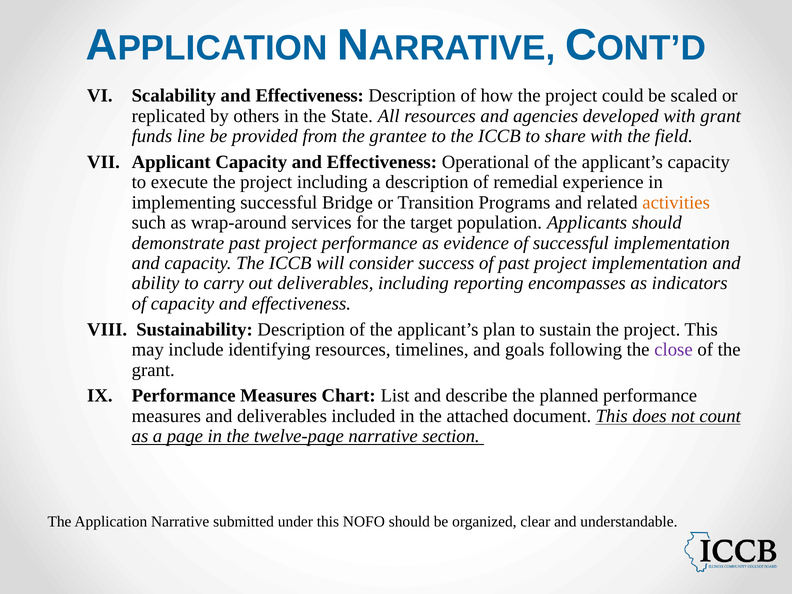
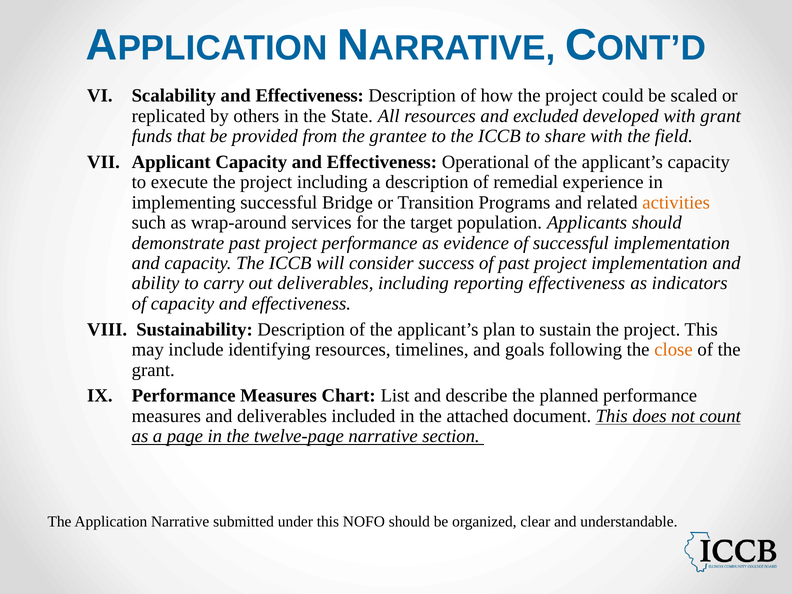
agencies: agencies -> excluded (546, 116)
line: line -> that (191, 136)
reporting encompasses: encompasses -> effectiveness (577, 283)
close colour: purple -> orange (673, 350)
